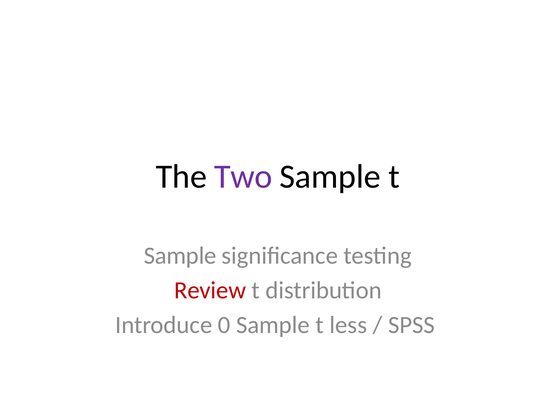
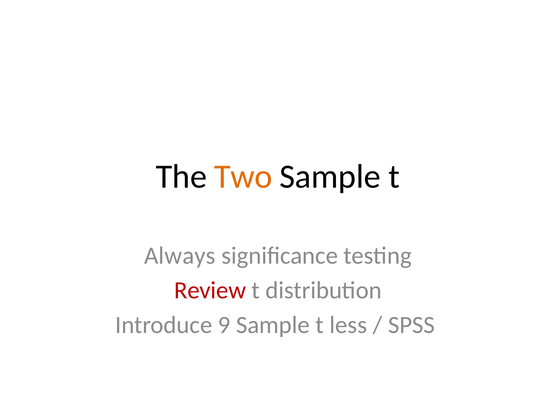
Two colour: purple -> orange (243, 177)
Sample: Sample -> Always (180, 256)
0: 0 -> 9 (224, 325)
